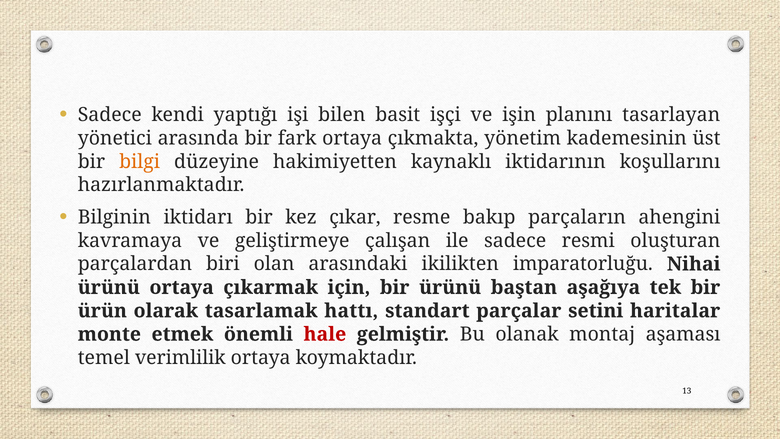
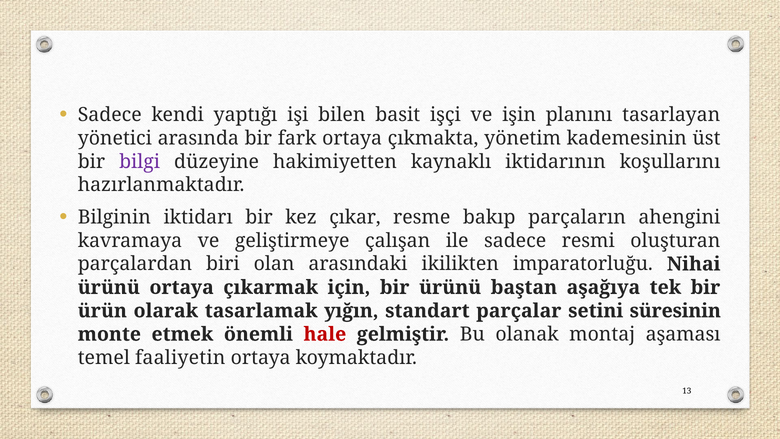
bilgi colour: orange -> purple (140, 162)
hattı: hattı -> yığın (351, 311)
haritalar: haritalar -> süresinin (675, 311)
verimlilik: verimlilik -> faaliyetin (180, 357)
